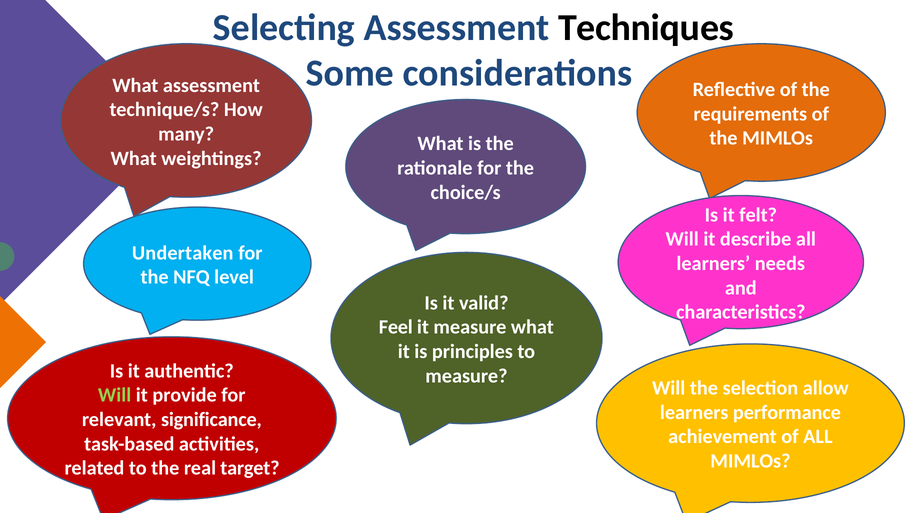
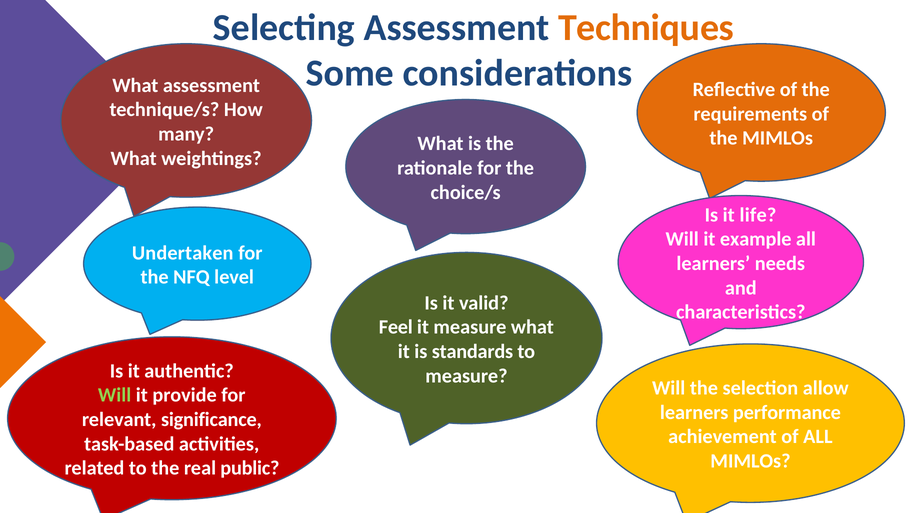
Techniques colour: black -> orange (646, 28)
felt: felt -> life (758, 215)
describe: describe -> example (756, 239)
principles: principles -> standards (472, 352)
target: target -> public (250, 468)
